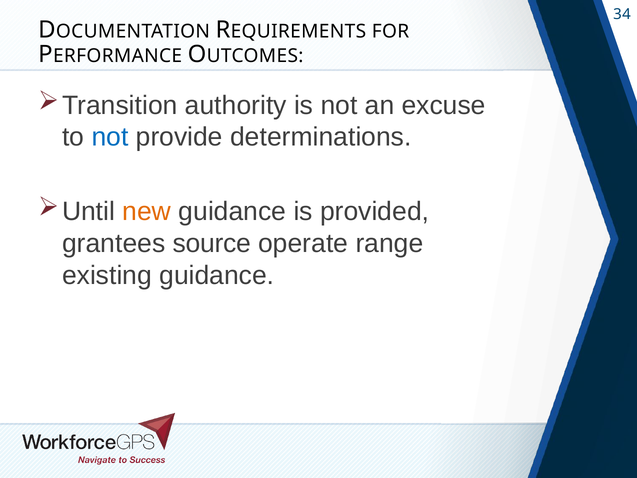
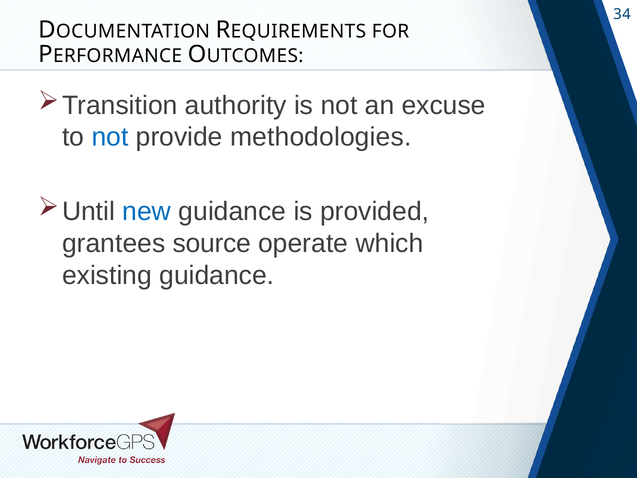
determinations: determinations -> methodologies (321, 137)
new colour: orange -> blue (147, 211)
range: range -> which (390, 243)
